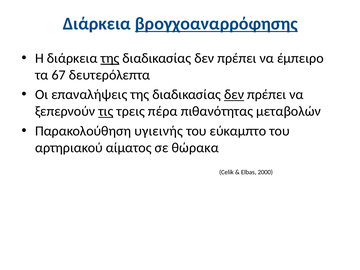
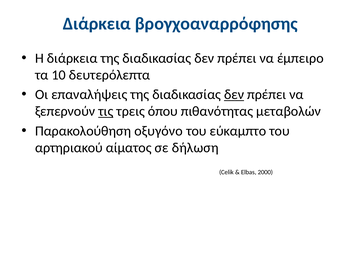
βρογχοαναρρόφησης underline: present -> none (216, 24)
της underline: present -> none (110, 58)
67: 67 -> 10 (59, 75)
πέρα: πέρα -> όπου (163, 111)
υγιεινής: υγιεινής -> οξυγόνο (159, 131)
θώρακα: θώρακα -> δήλωση (195, 148)
